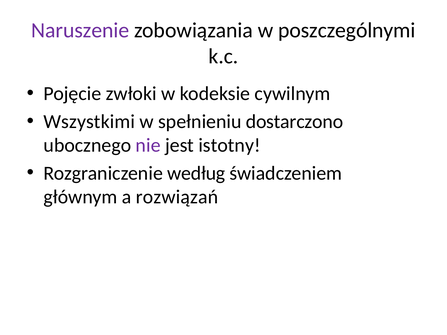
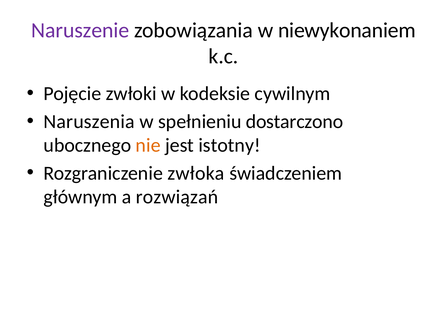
poszczególnymi: poszczególnymi -> niewykonaniem (347, 30)
Wszystkimi: Wszystkimi -> Naruszenia (89, 122)
nie colour: purple -> orange (148, 145)
według: według -> zwłoka (196, 173)
